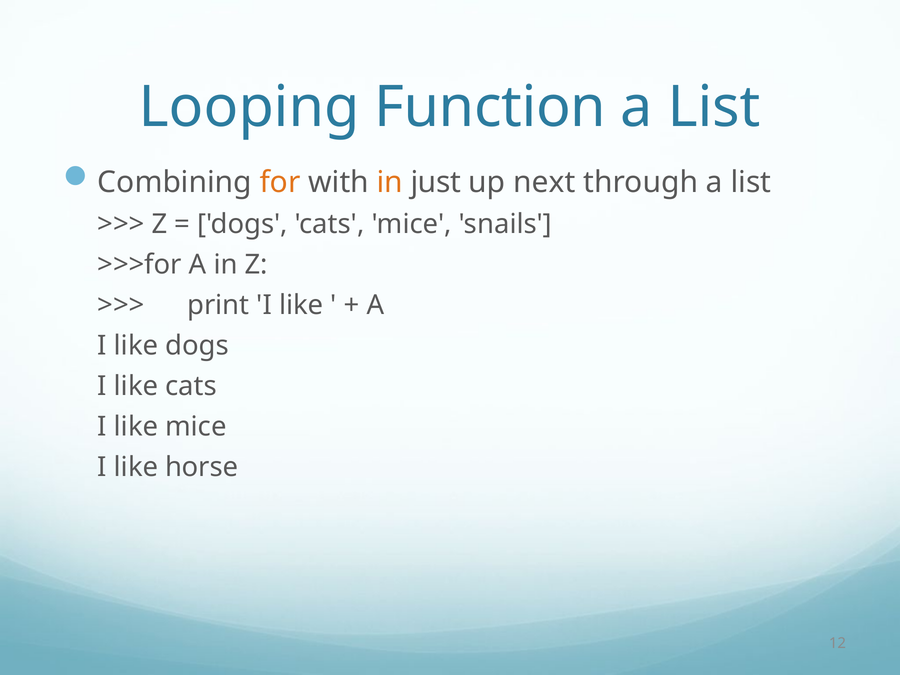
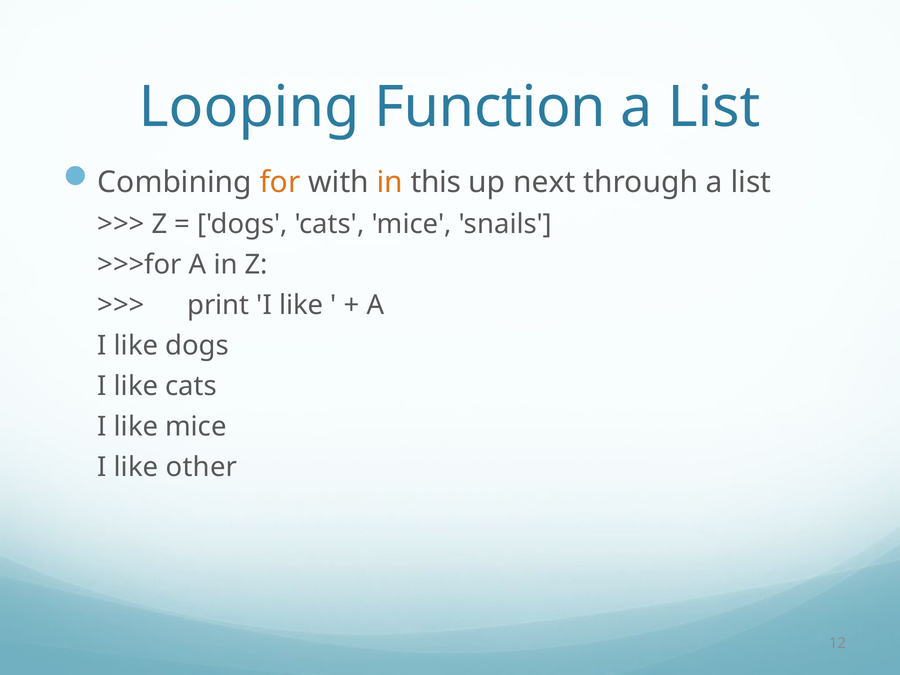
just: just -> this (436, 182)
horse: horse -> other (201, 467)
